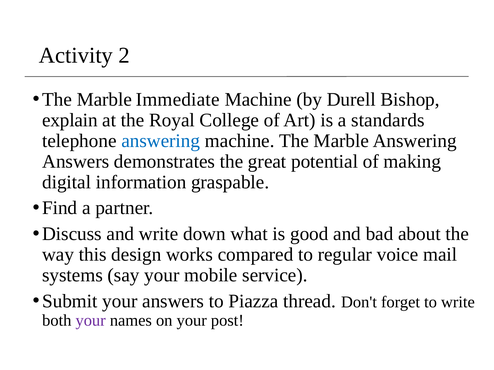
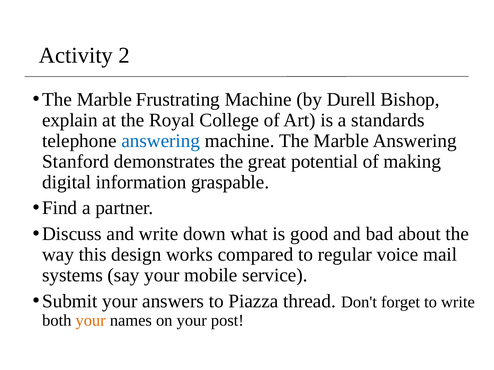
Immediate: Immediate -> Frustrating (178, 100)
Answers: Answers -> Stanford (76, 162)
your colour: purple -> orange (91, 321)
